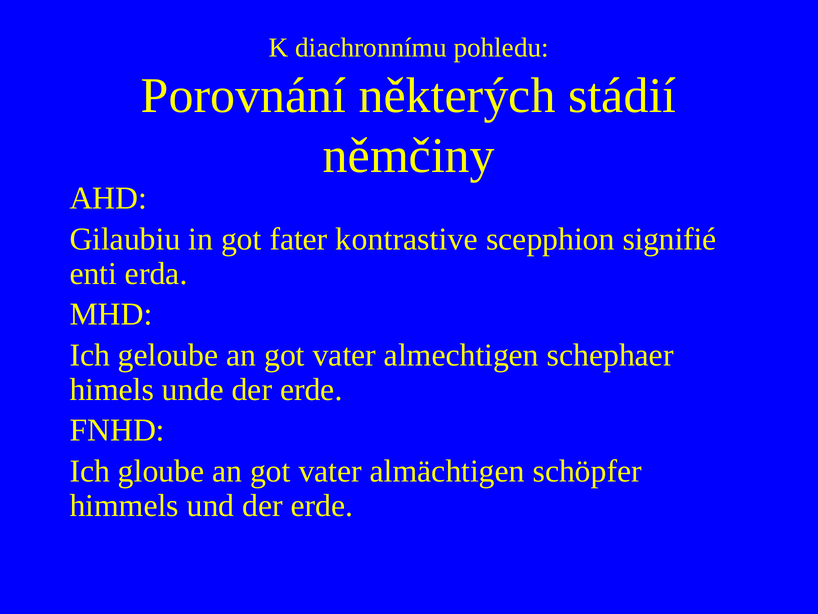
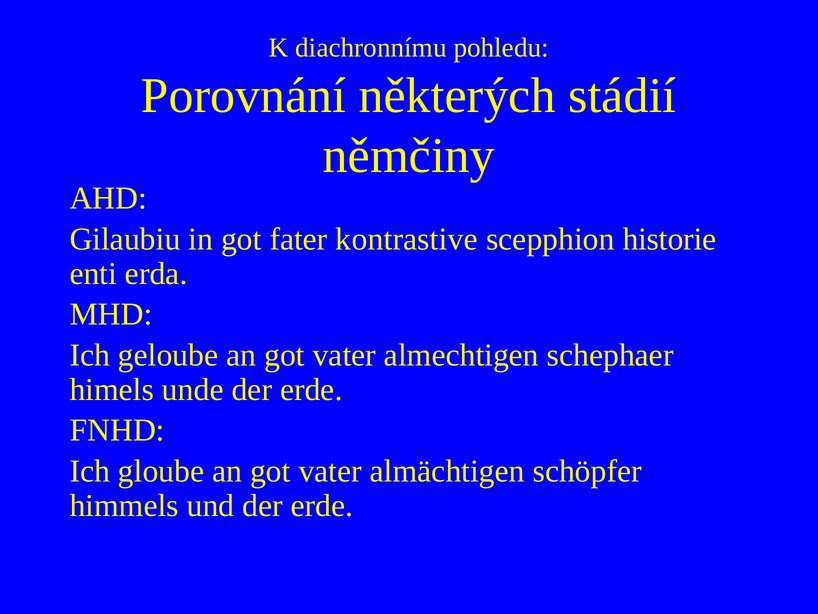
signifié: signifié -> historie (669, 239)
